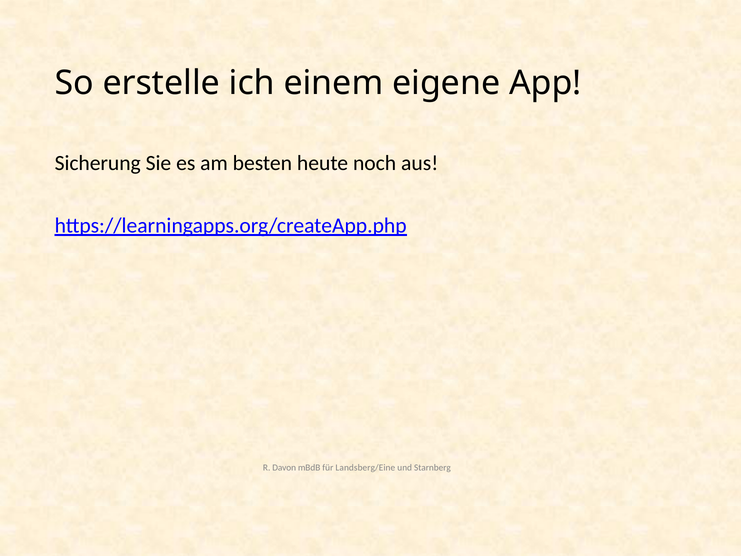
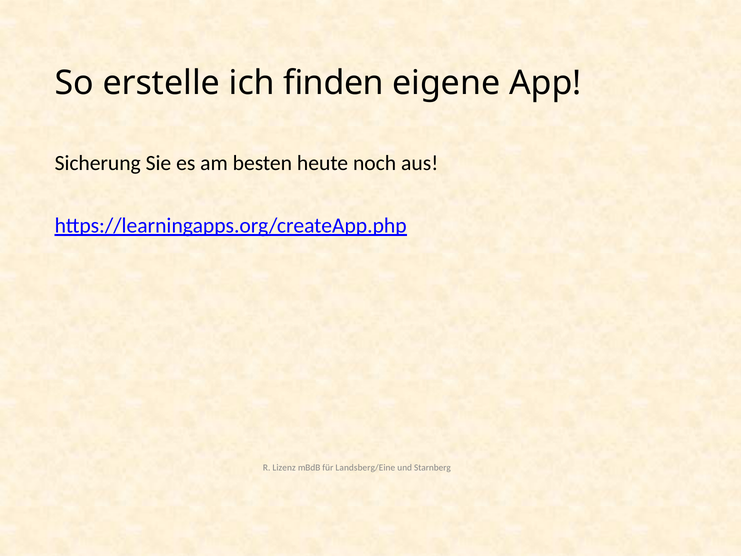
einem: einem -> finden (334, 83)
Davon: Davon -> Lizenz (284, 468)
